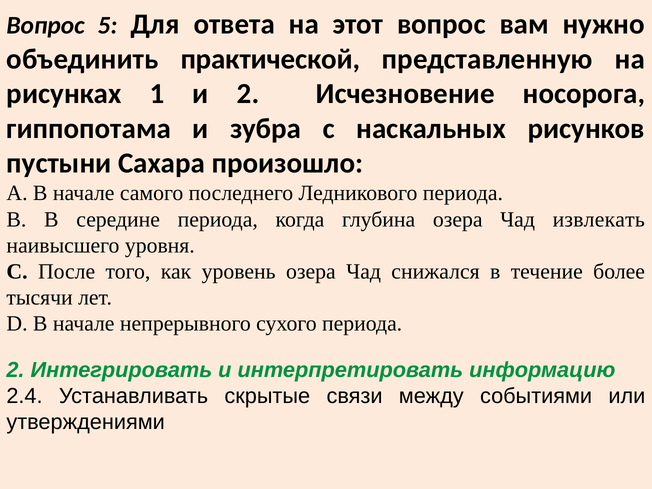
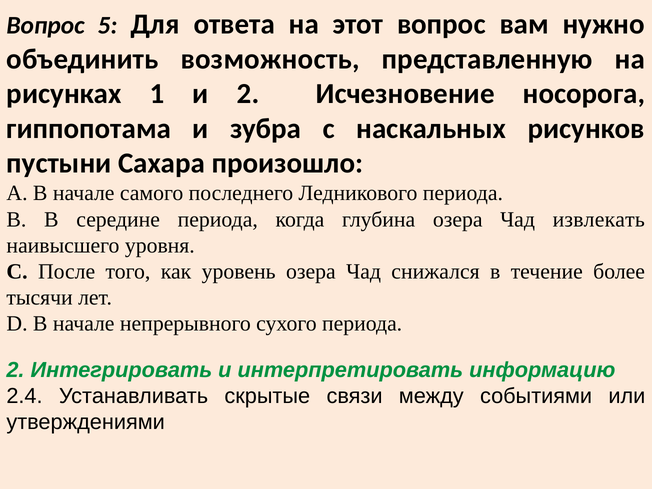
практической: практической -> возможность (270, 59)
